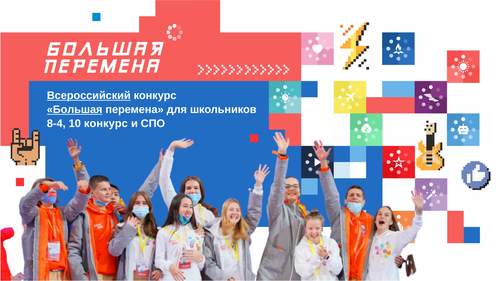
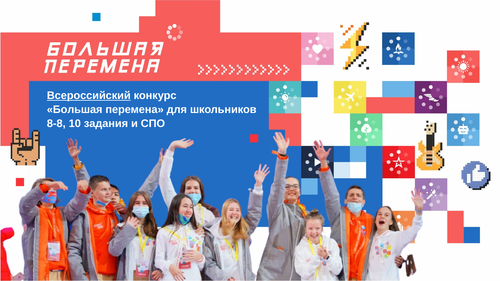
Большая underline: present -> none (75, 110)
8-4: 8-4 -> 8-8 (56, 124)
10 конкурс: конкурс -> задания (106, 124)
